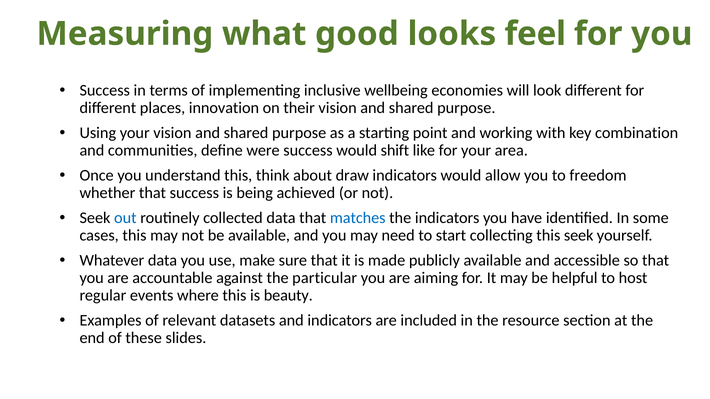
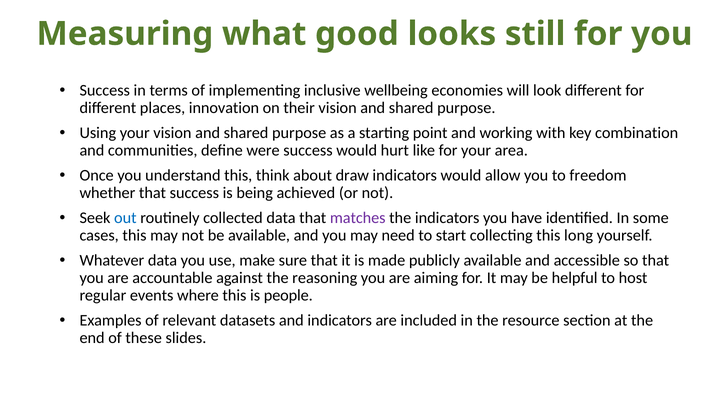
feel: feel -> still (535, 34)
shift: shift -> hurt (395, 151)
matches colour: blue -> purple (358, 218)
this seek: seek -> long (579, 236)
particular: particular -> reasoning (325, 278)
beauty: beauty -> people (288, 296)
